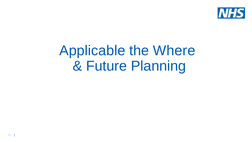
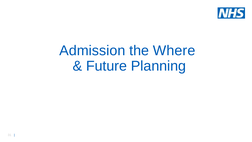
Applicable: Applicable -> Admission (92, 51)
